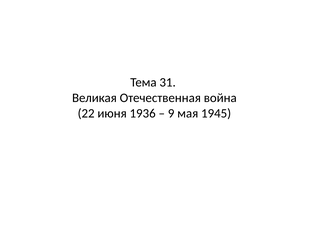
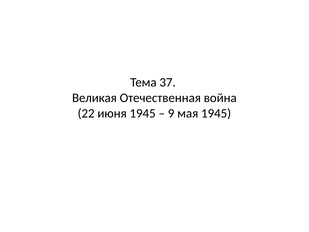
31: 31 -> 37 (168, 82)
июня 1936: 1936 -> 1945 (143, 113)
